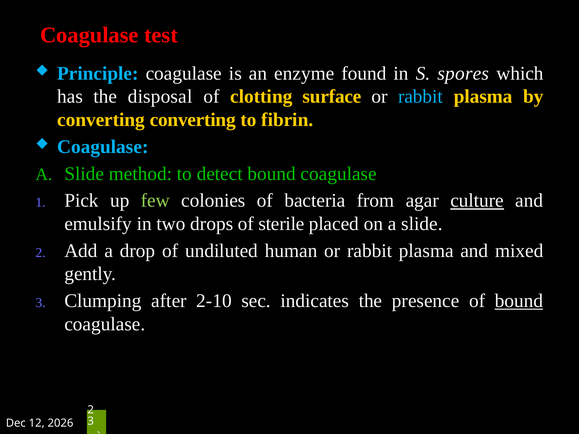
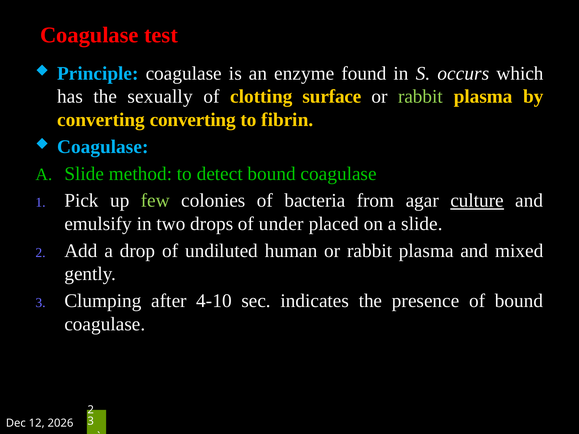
spores: spores -> occurs (463, 73)
disposal: disposal -> sexually (160, 97)
rabbit colour: light blue -> light green (421, 97)
sterile: sterile -> under (281, 224)
2-10: 2-10 -> 4-10 (214, 301)
bound underline: present -> none (519, 301)
